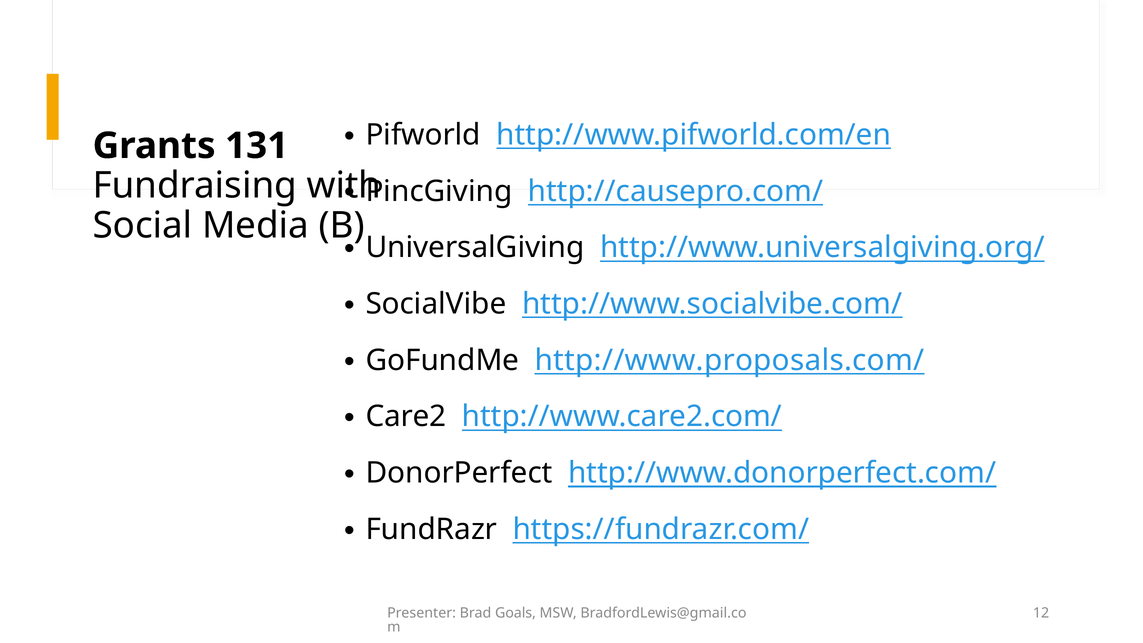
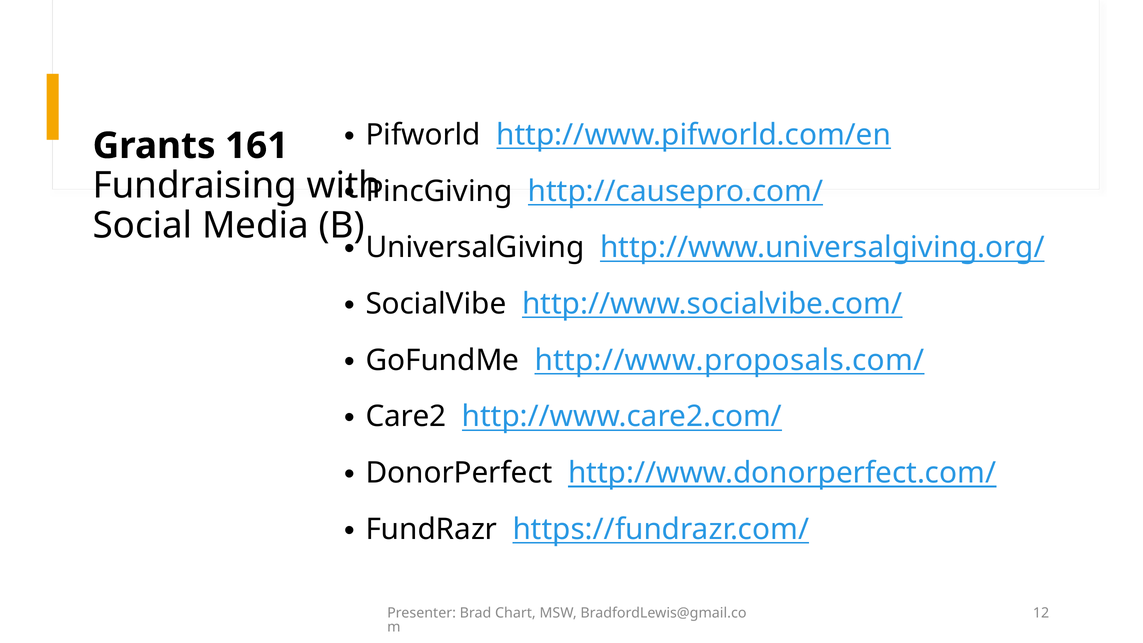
131: 131 -> 161 (257, 146)
Goals: Goals -> Chart (515, 613)
